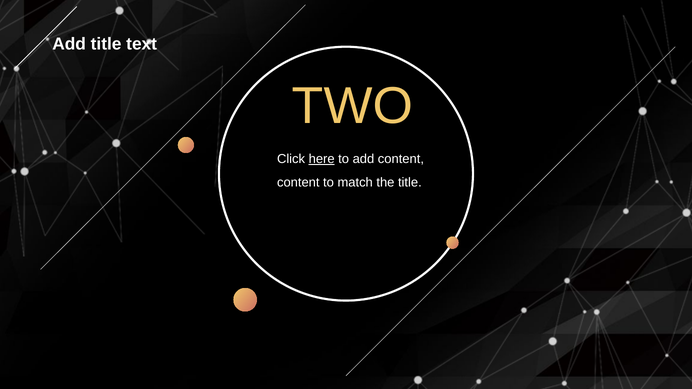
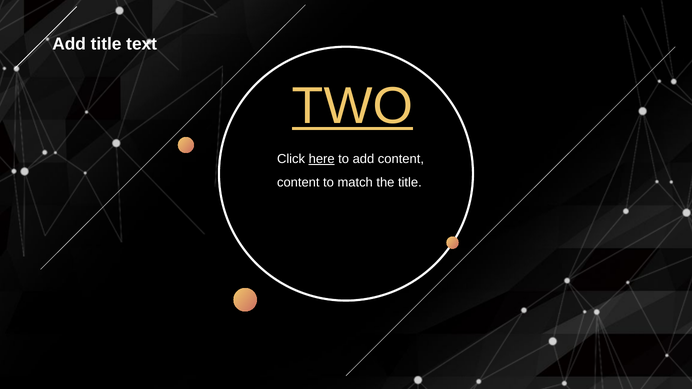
TWO underline: none -> present (352, 106)
